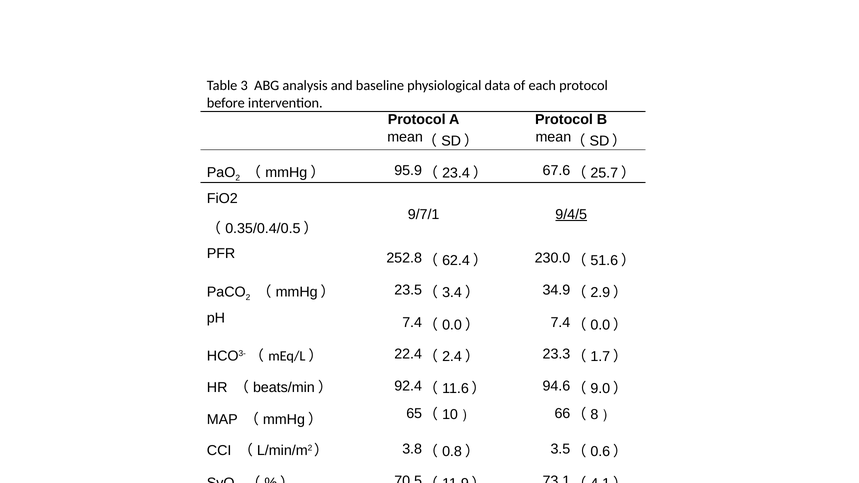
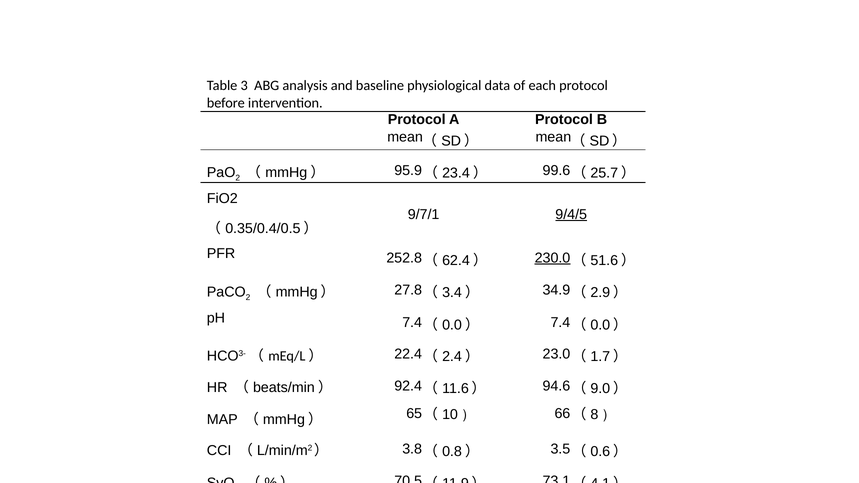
67.6: 67.6 -> 99.6 (556, 171)
230.0 underline: none -> present (552, 258)
23.5: 23.5 -> 27.8 (408, 290)
23.3: 23.3 -> 23.0 (556, 354)
